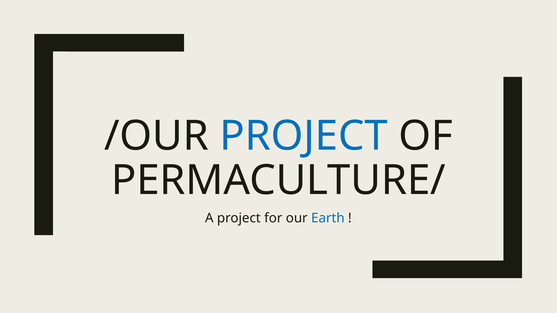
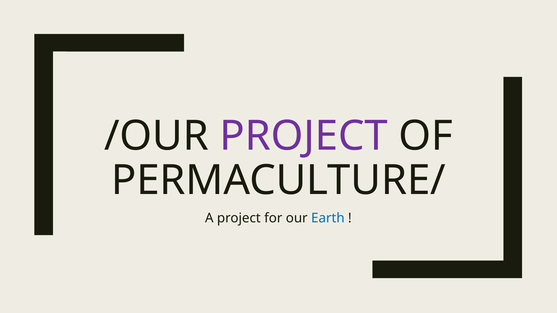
PROJECT colour: blue -> purple (304, 136)
